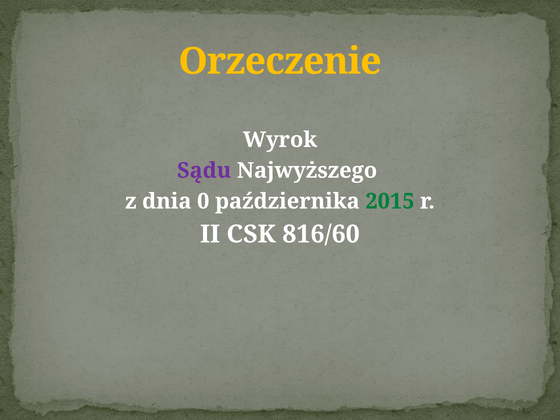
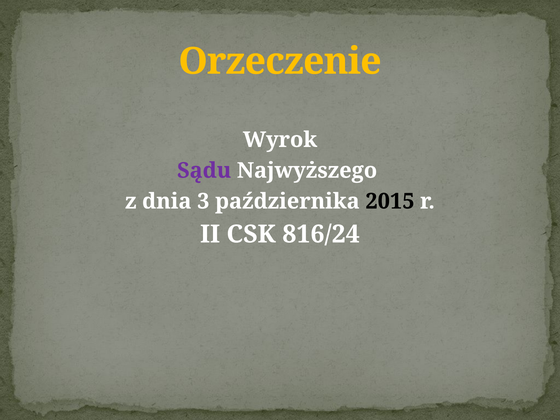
0: 0 -> 3 (203, 201)
2015 colour: green -> black (390, 201)
816/60: 816/60 -> 816/24 (321, 234)
